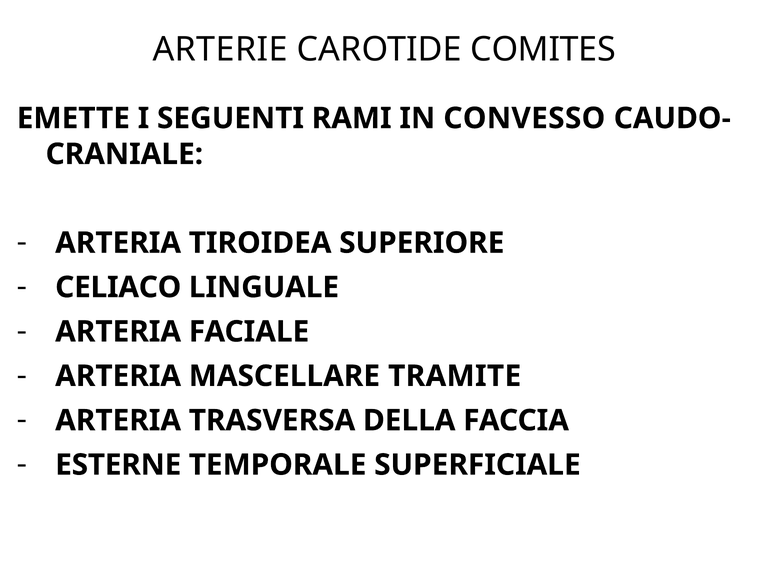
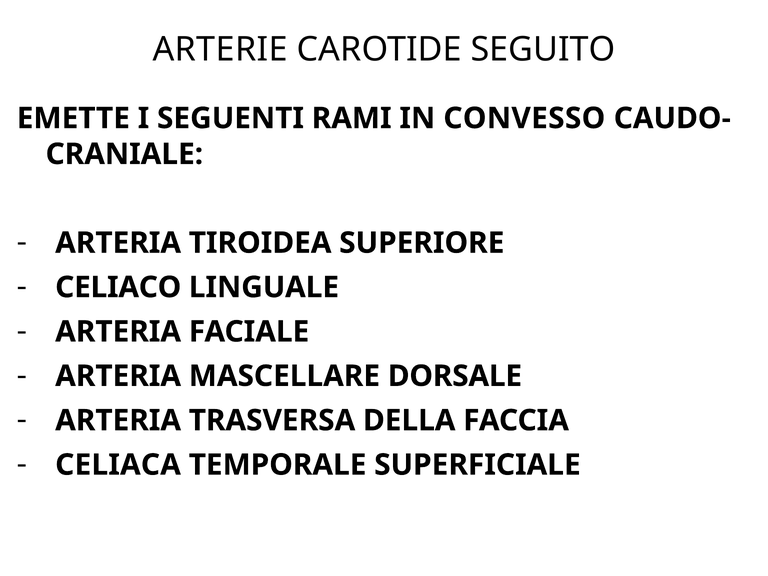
COMITES: COMITES -> SEGUITO (543, 50)
TRAMITE: TRAMITE -> DORSALE (455, 376)
ESTERNE: ESTERNE -> CELIACA (118, 465)
